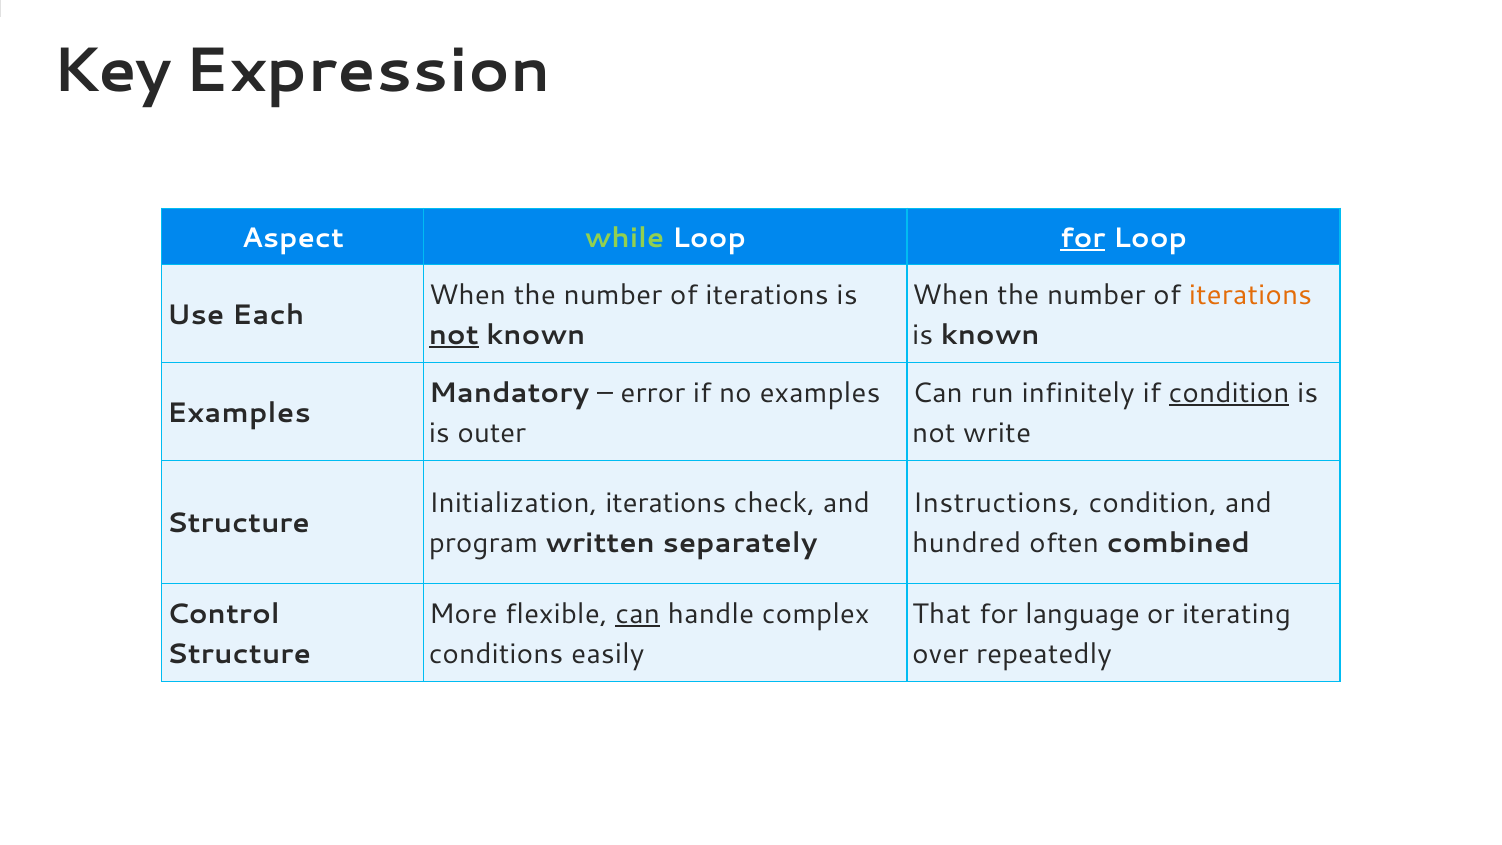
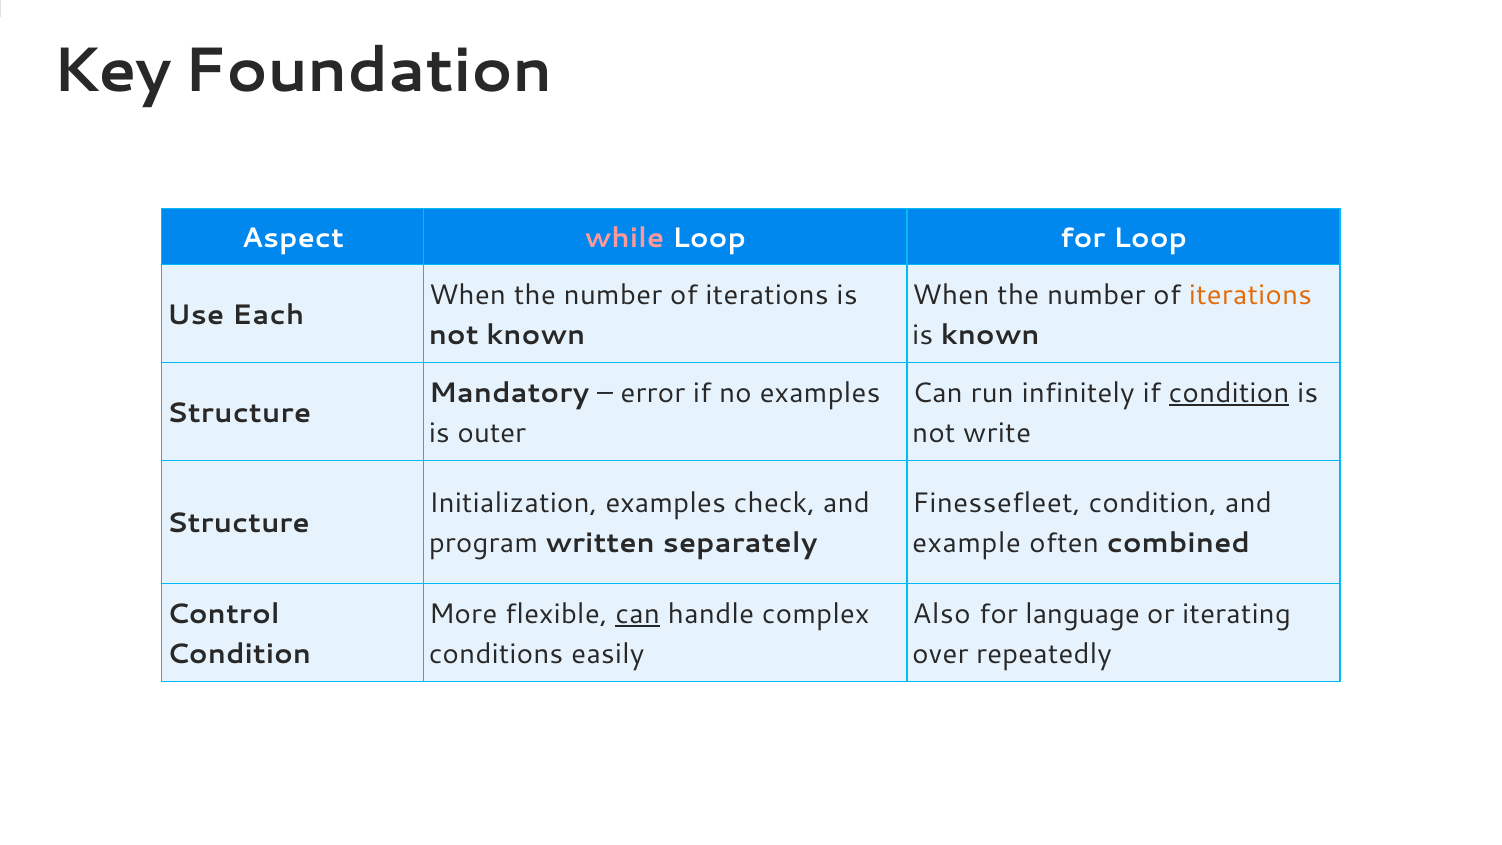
Expression: Expression -> Foundation (368, 71)
while colour: light green -> pink (625, 238)
for underline: present -> none (1083, 238)
not underline: present -> none (454, 335)
Examples: Examples -> Structure (239, 413)
Initialization iterations: iterations -> examples (666, 504)
Instructions: Instructions -> Finessefleet (996, 504)
hundred: hundred -> example (967, 544)
That: That -> Also (942, 614)
Structure: Structure -> Condition (239, 654)
